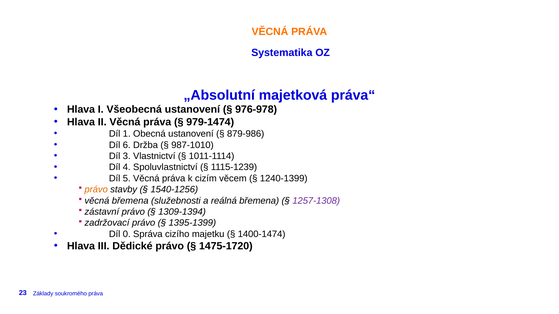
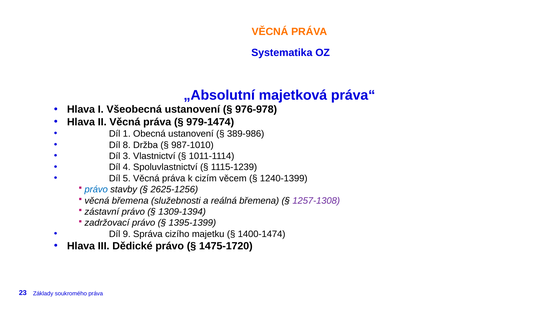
879-986: 879-986 -> 389-986 (246, 134)
6: 6 -> 8 (127, 145)
právo colour: orange -> blue (96, 190)
1540-1256: 1540-1256 -> 2625-1256 (174, 190)
0: 0 -> 9 (127, 234)
